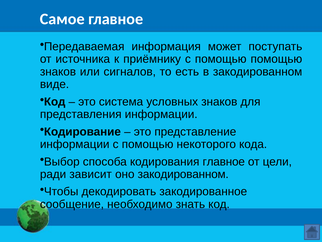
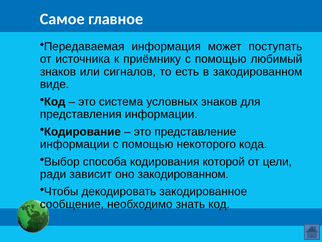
помощью помощью: помощью -> любимый (276, 59)
кодирования главное: главное -> которой (224, 161)
